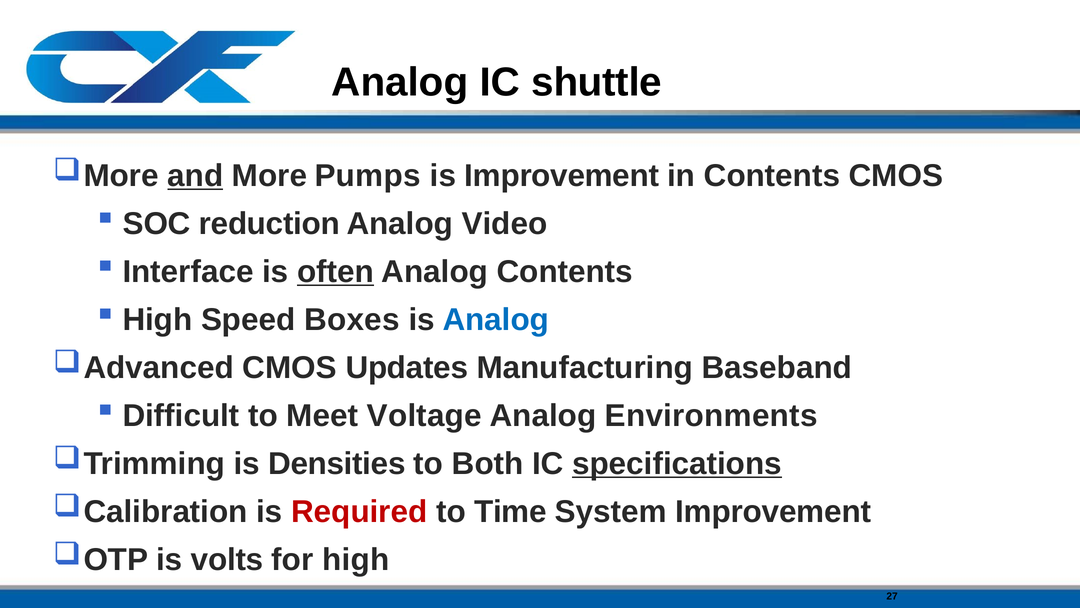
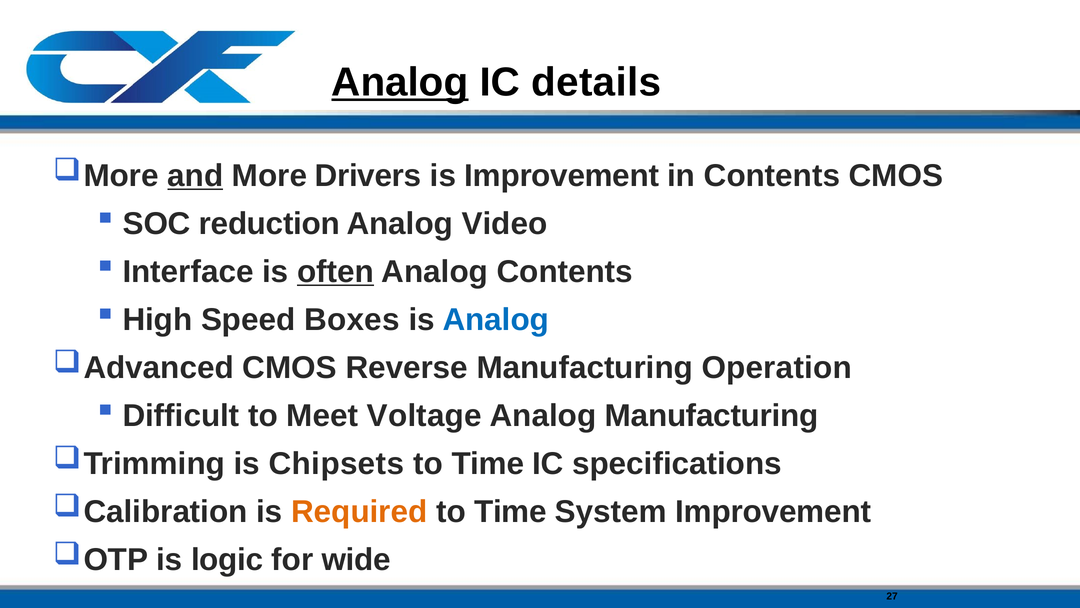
Analog underline: none -> present (400, 82)
shuttle: shuttle -> details (596, 82)
Pumps: Pumps -> Drivers (368, 176)
Updates: Updates -> Reverse (407, 367)
Baseband: Baseband -> Operation (777, 367)
Analog Environments: Environments -> Manufacturing (712, 415)
Densities: Densities -> Chipsets (336, 463)
Both: Both -> Time (488, 463)
specifications underline: present -> none (677, 463)
Required colour: red -> orange (359, 511)
volts: volts -> logic (227, 559)
high: high -> wide (356, 559)
